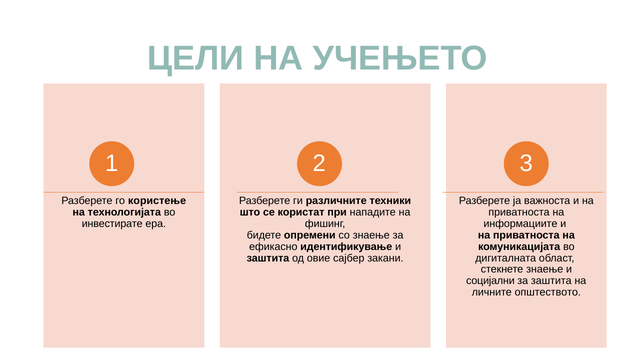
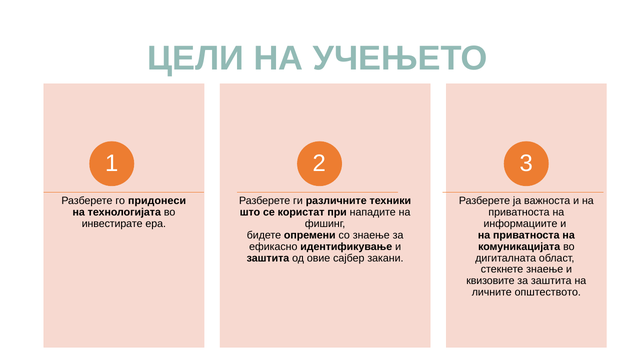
користење: користење -> придонеси (157, 201)
социјални: социјални -> квизовите (490, 281)
